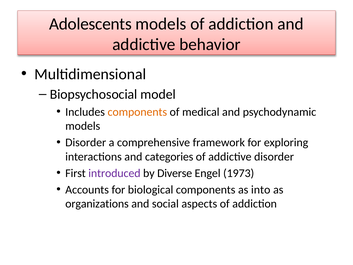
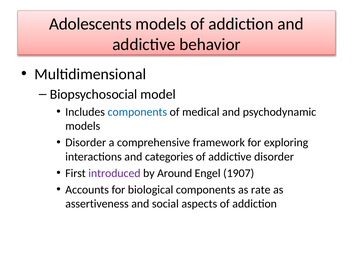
components colour: orange -> blue (137, 112)
Diverse: Diverse -> Around (175, 173)
1973: 1973 -> 1907 (239, 173)
into: into -> rate (261, 189)
organizations: organizations -> assertiveness (97, 204)
